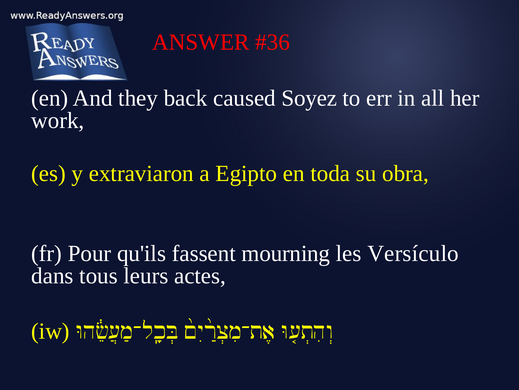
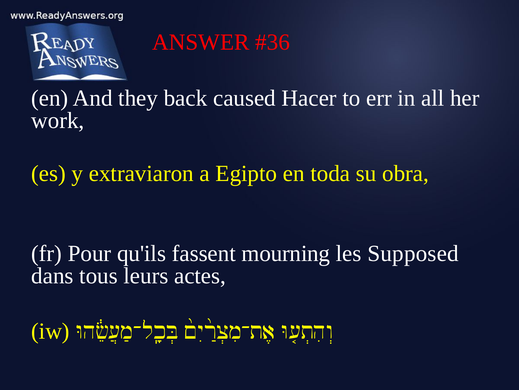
Soyez: Soyez -> Hacer (309, 98)
Versículo: Versículo -> Supposed (413, 253)
